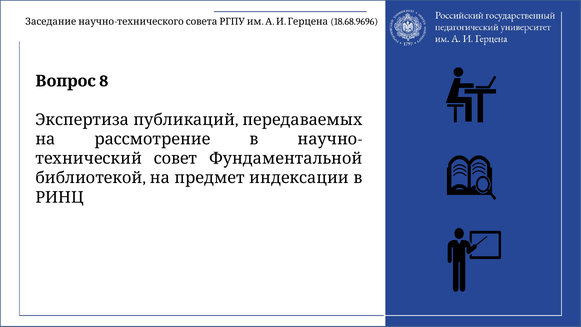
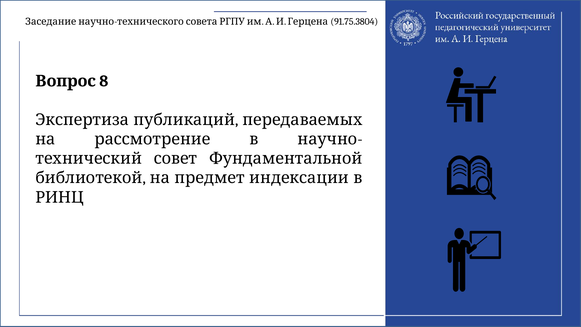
18.68.9696: 18.68.9696 -> 91.75.3804 (354, 22)
